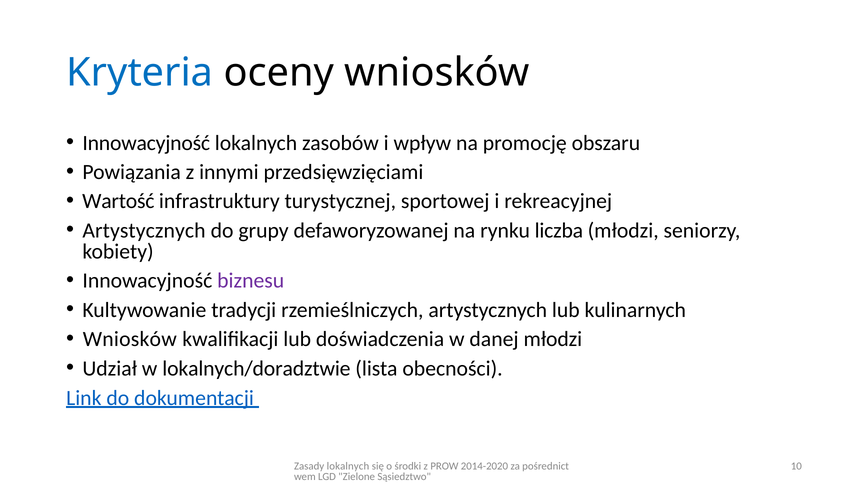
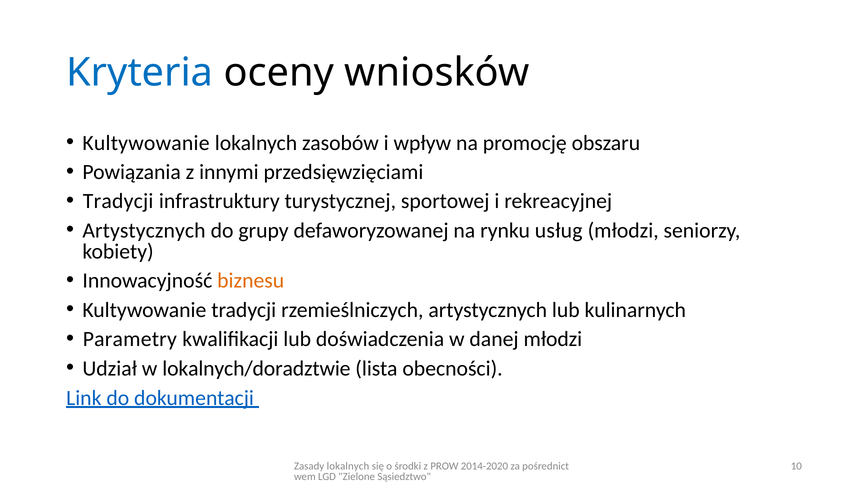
Innowacyjność: Innowacyjność -> Kultywowanie (146, 143)
Wartość: Wartość -> Tradycji (118, 201)
liczba: liczba -> usług (559, 231)
biznesu colour: purple -> orange (251, 281)
Wniosków: Wniosków -> Parametry (130, 339)
